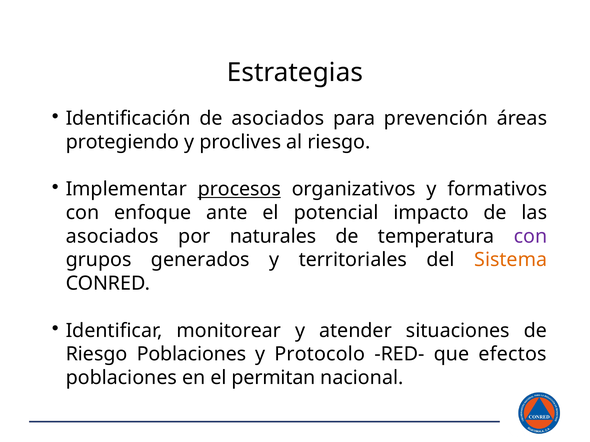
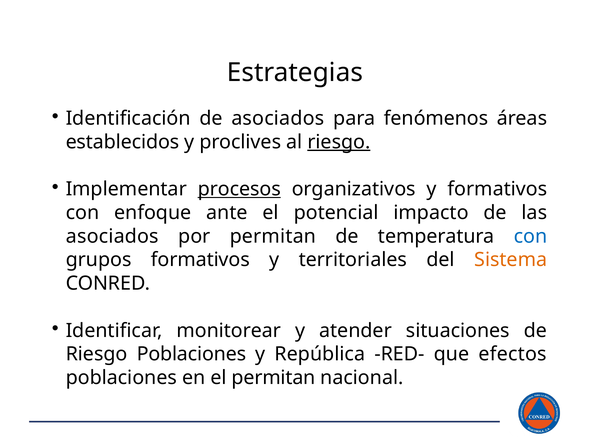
prevención: prevención -> fenómenos (436, 118)
protegiendo: protegiendo -> establecidos (122, 142)
riesgo underline: none -> present (339, 142)
por naturales: naturales -> permitan (273, 236)
con colour: purple -> blue (530, 236)
grupos generados: generados -> formativos (200, 260)
Protocolo: Protocolo -> República (320, 354)
